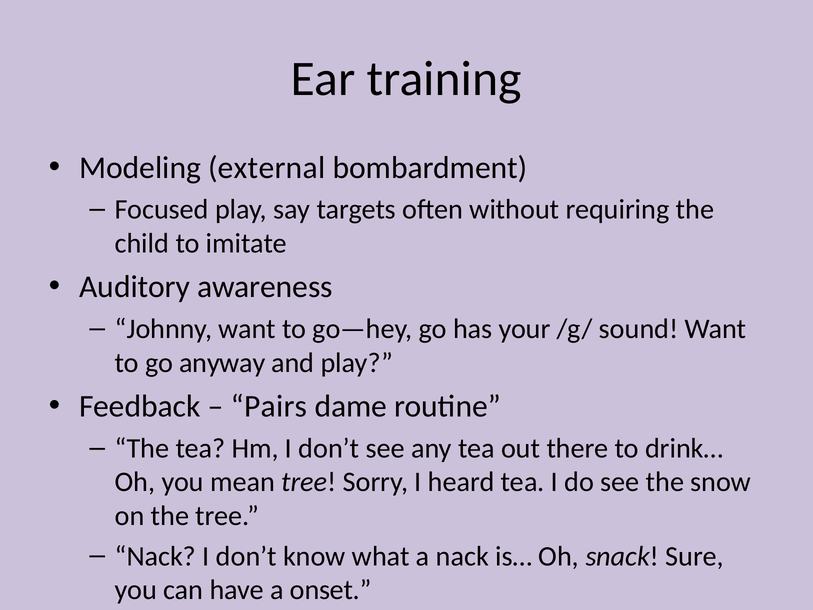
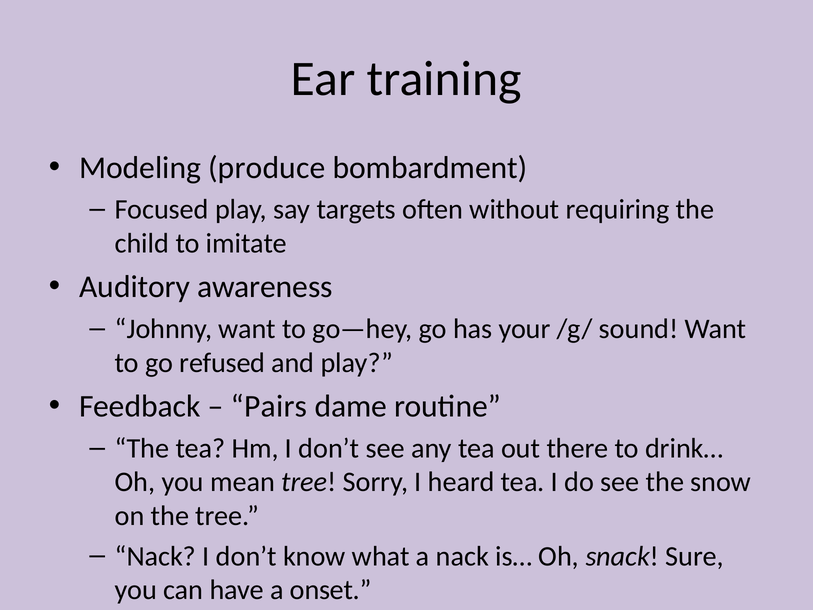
external: external -> produce (267, 168)
anyway: anyway -> refused (222, 363)
